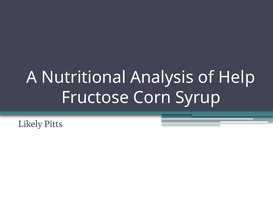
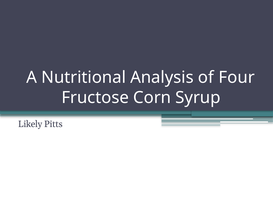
Help: Help -> Four (237, 77)
